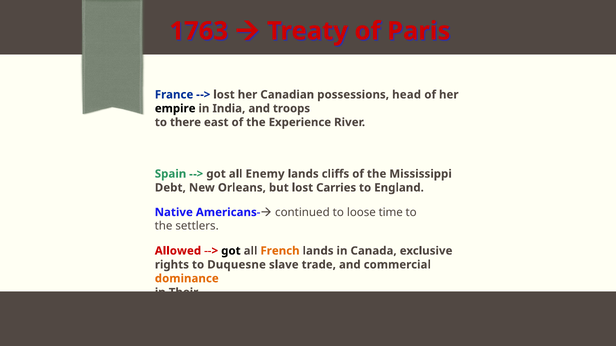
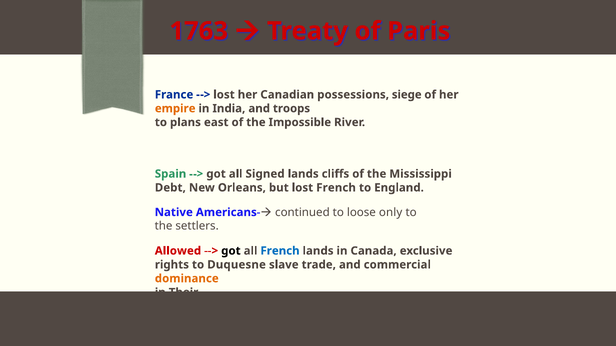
head: head -> siege (407, 95)
empire colour: black -> orange (175, 109)
there: there -> plans (185, 122)
Experience: Experience -> Impossible (300, 122)
Enemy: Enemy -> Signed (265, 174)
lost Carries: Carries -> French (336, 188)
time: time -> only (391, 213)
French colour: orange -> blue (280, 251)
